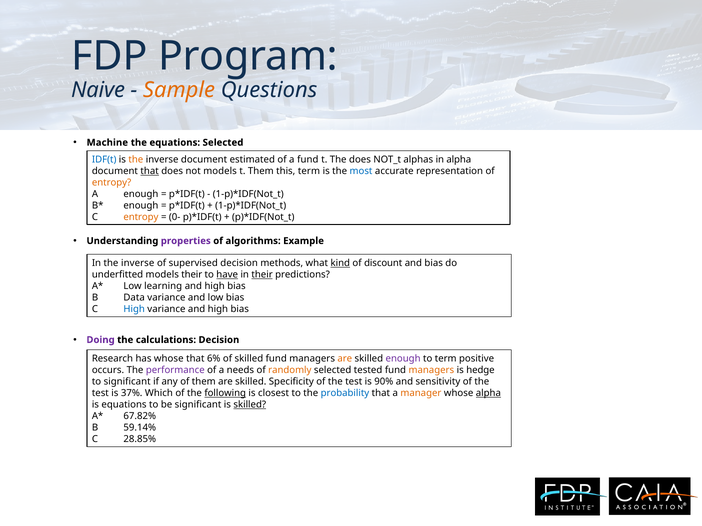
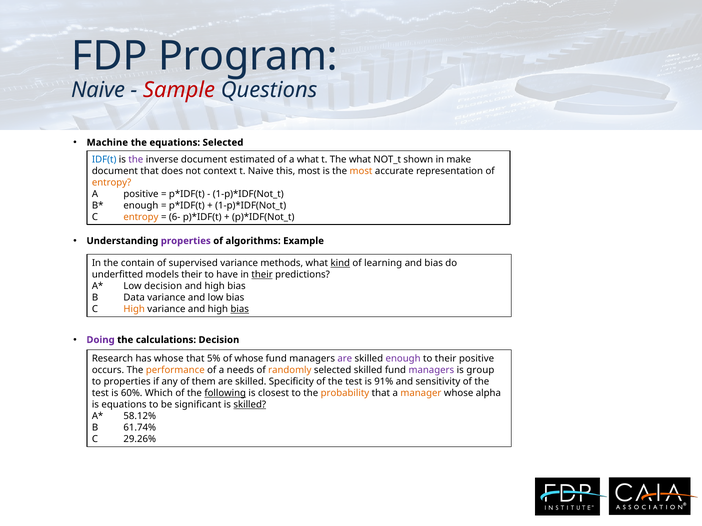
Sample colour: orange -> red (179, 90)
the colour: orange -> purple (136, 160)
a fund: fund -> what (308, 160)
The does: does -> what (360, 160)
alphas: alphas -> shown (418, 160)
in alpha: alpha -> make (459, 160)
that underline: present -> none (150, 171)
not models: models -> context (220, 171)
t Them: Them -> Naive (261, 171)
this term: term -> most (309, 171)
most colour: blue -> orange (361, 171)
A enough: enough -> positive (141, 194)
0-: 0- -> 6- (175, 217)
In the inverse: inverse -> contain (138, 263)
supervised decision: decision -> variance (239, 263)
discount: discount -> learning (383, 263)
have underline: present -> none (227, 275)
Low learning: learning -> decision (163, 286)
High colour: blue -> orange (134, 309)
bias underline: none -> present (240, 309)
6%: 6% -> 5% (214, 359)
of skilled: skilled -> whose (249, 359)
are colour: orange -> purple (345, 359)
to term: term -> their (446, 359)
performance colour: purple -> orange (175, 371)
selected tested: tested -> skilled (368, 371)
managers colour: orange -> purple (431, 371)
hedge: hedge -> group (480, 371)
to significant: significant -> properties (127, 382)
90%: 90% -> 91% (384, 382)
37%: 37% -> 60% (132, 394)
probability colour: blue -> orange (345, 394)
alpha underline: present -> none (488, 394)
67.82%: 67.82% -> 58.12% (140, 417)
59.14%: 59.14% -> 61.74% (140, 428)
28.85%: 28.85% -> 29.26% (140, 440)
